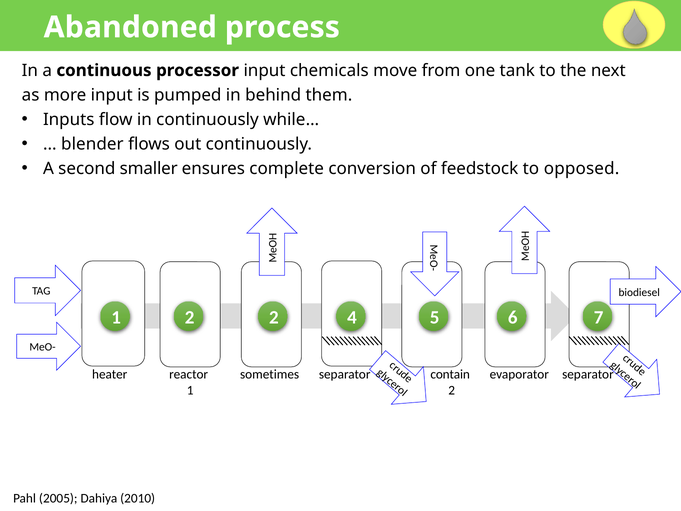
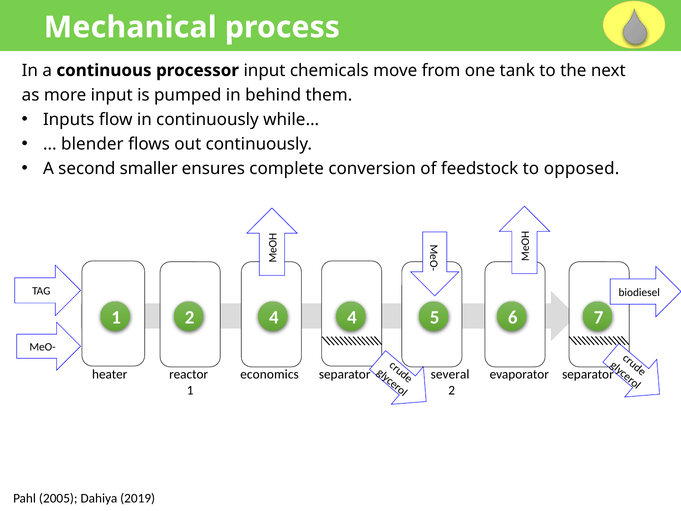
Abandoned: Abandoned -> Mechanical (130, 27)
2: 2 -> 4 (274, 317)
sometimes: sometimes -> economics (270, 374)
contain: contain -> several (450, 374)
2010: 2010 -> 2019 (138, 498)
